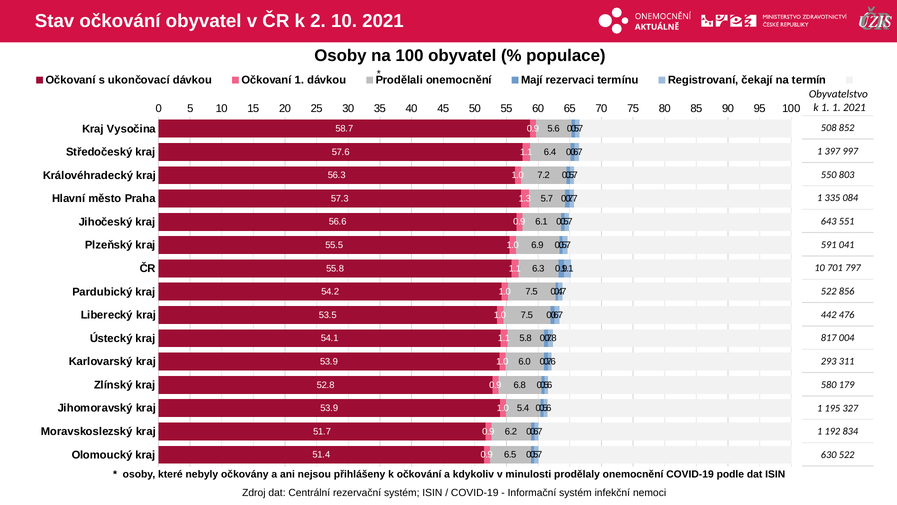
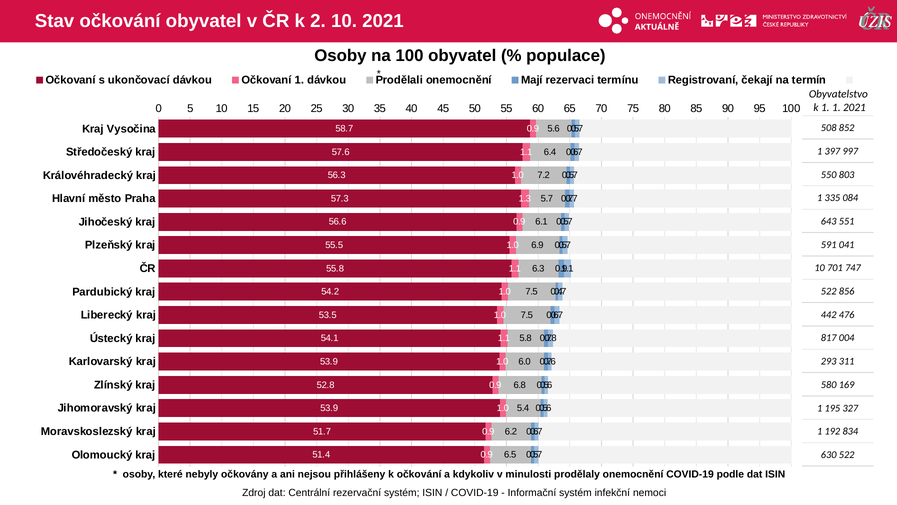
797: 797 -> 747 (853, 268)
179: 179 -> 169 (847, 384)
